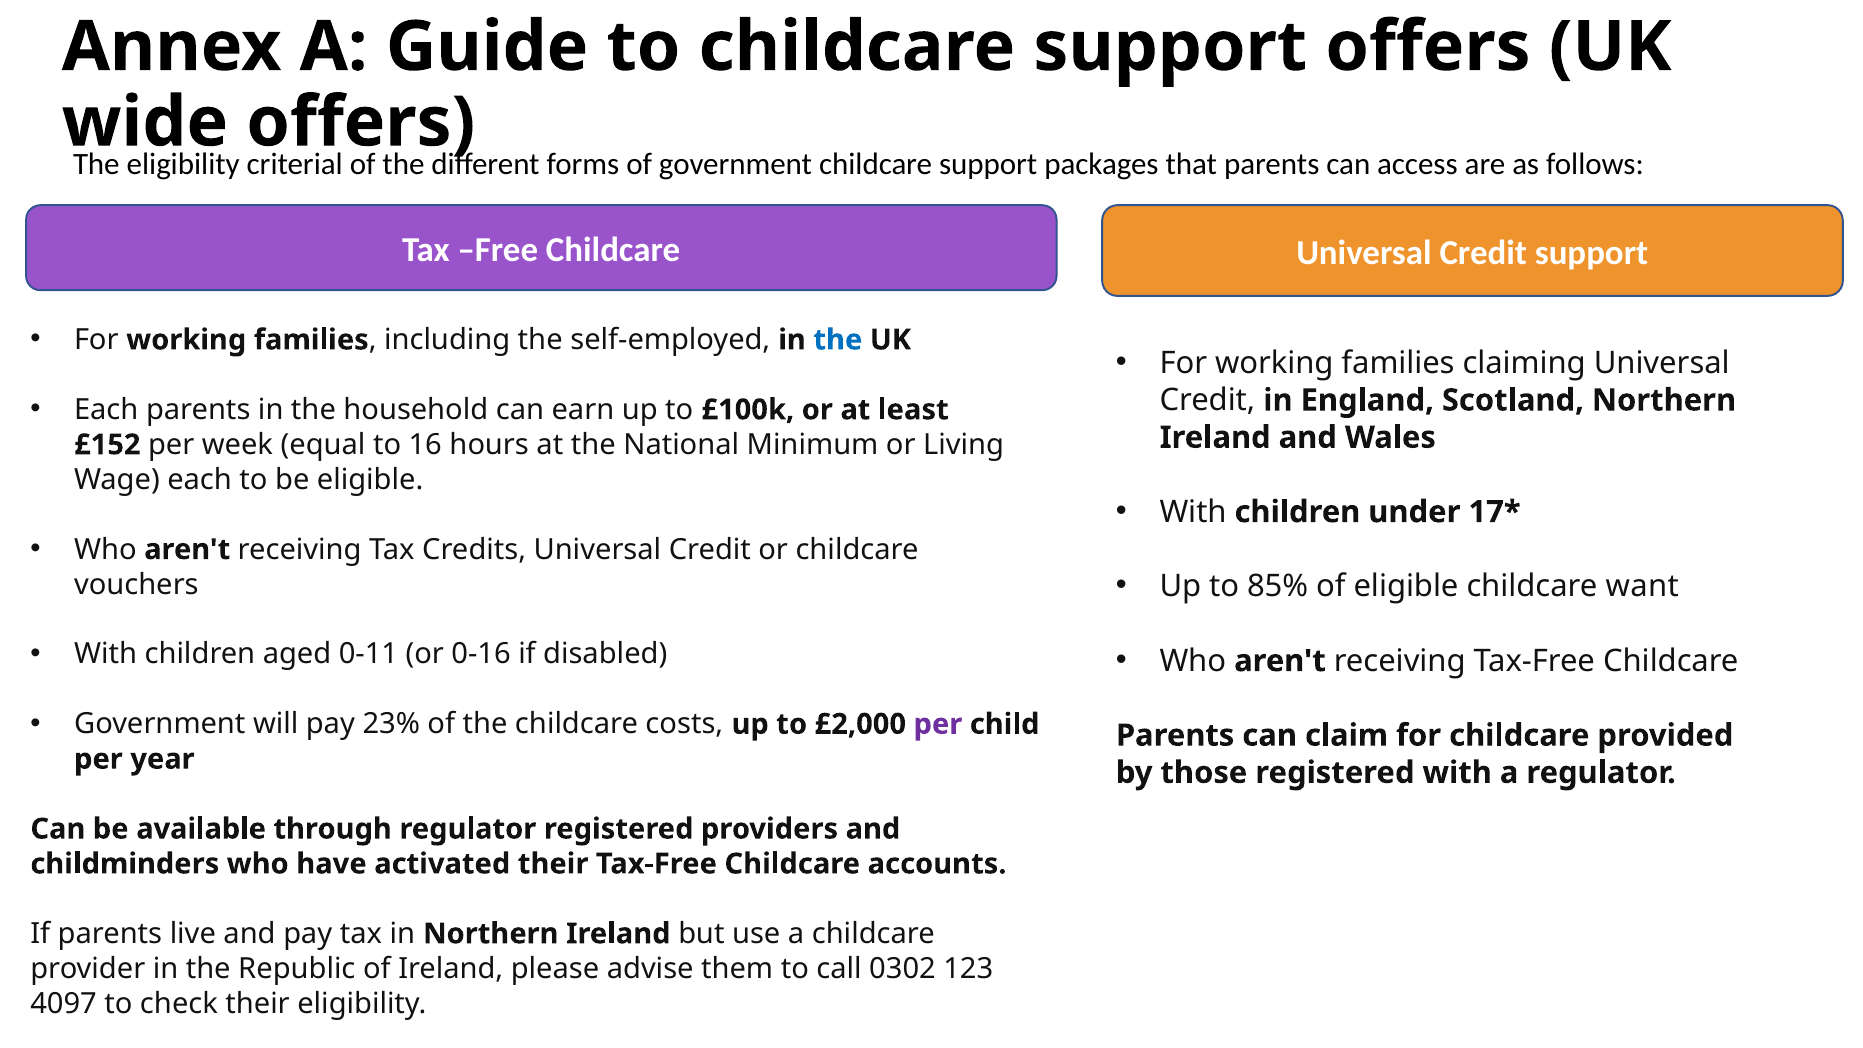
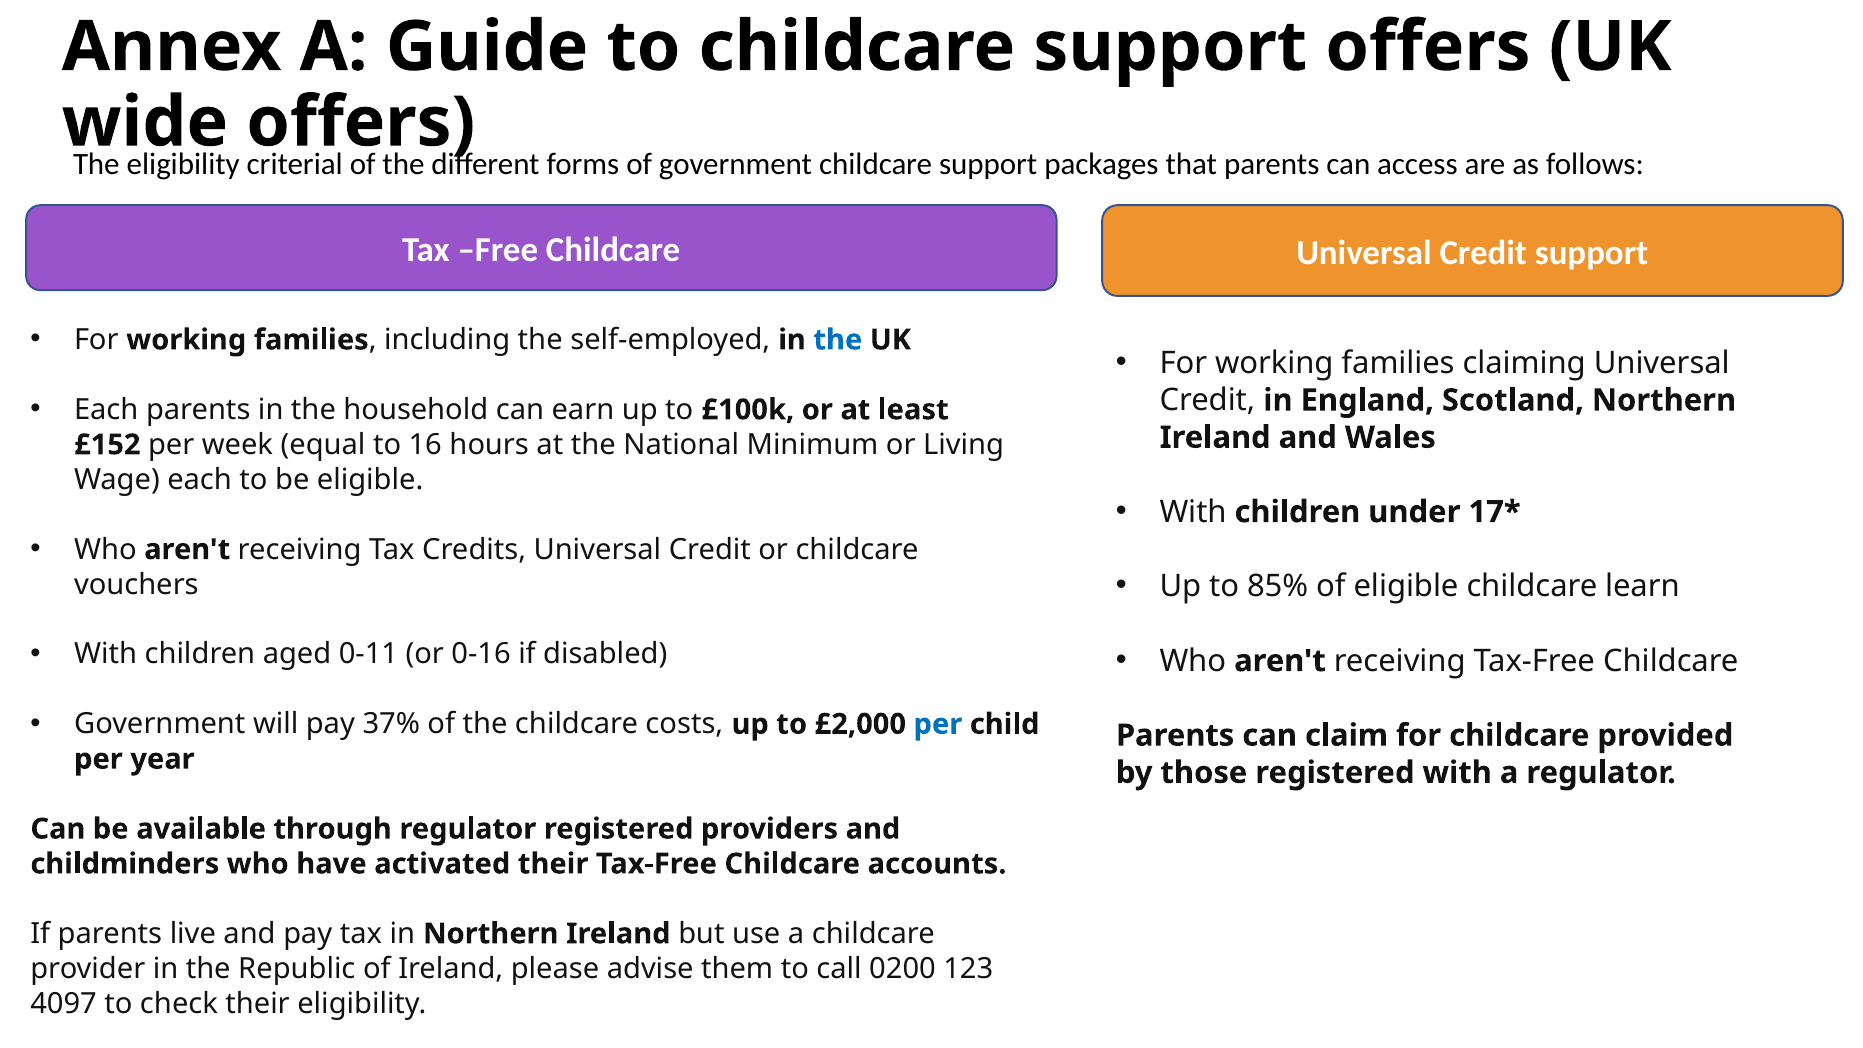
want: want -> learn (1642, 586)
23%: 23% -> 37% (391, 724)
per colour: purple -> blue (938, 724)
0302: 0302 -> 0200 (903, 969)
